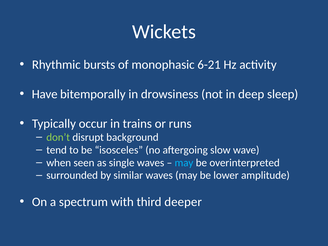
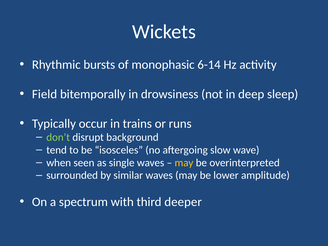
6-21: 6-21 -> 6-14 (209, 65)
Have: Have -> Field (45, 94)
may colour: light blue -> yellow (184, 163)
